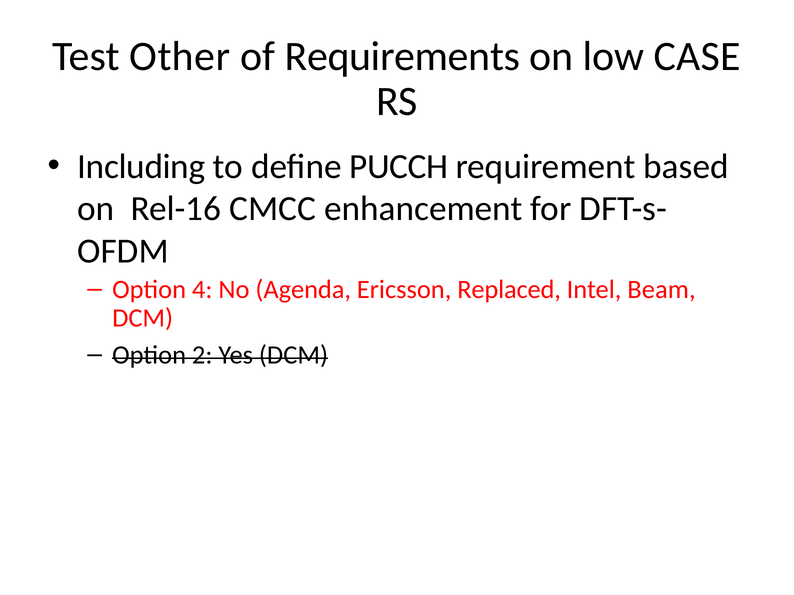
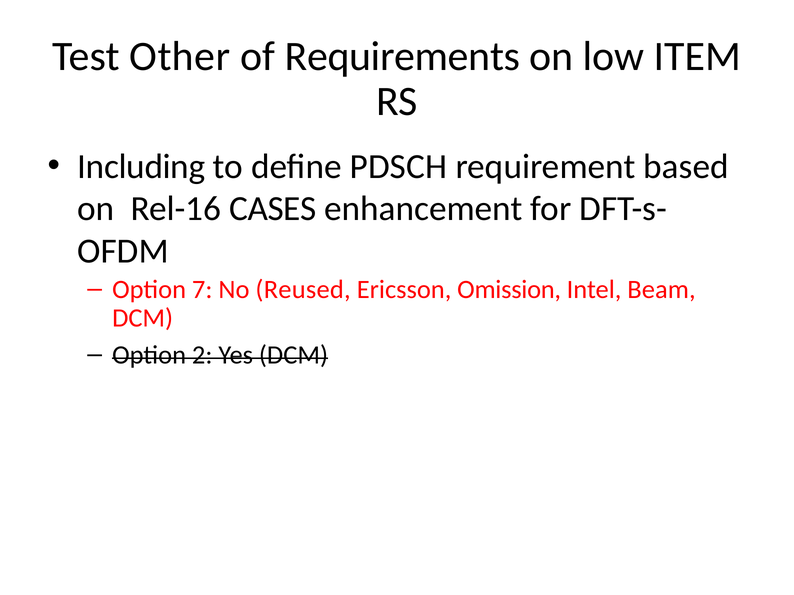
CASE: CASE -> ITEM (697, 56)
PUCCH: PUCCH -> PDSCH (398, 167)
CMCC: CMCC -> CASES (273, 209)
4: 4 -> 7 (202, 290)
Agenda: Agenda -> Reused (303, 290)
Replaced: Replaced -> Omission (509, 290)
